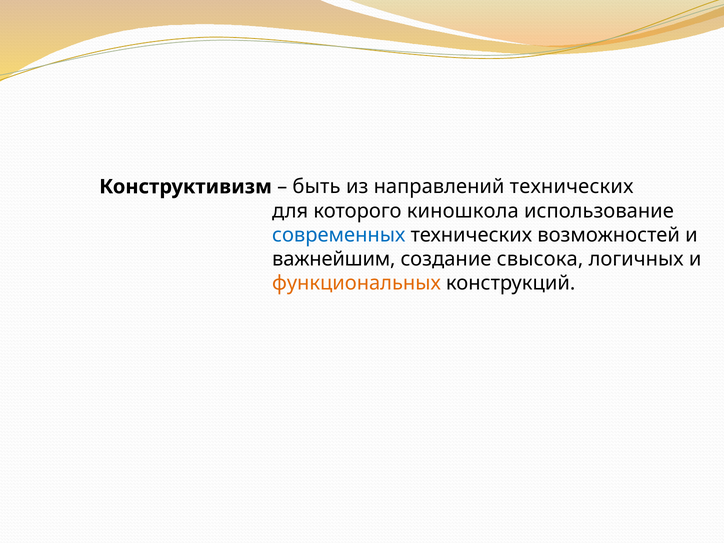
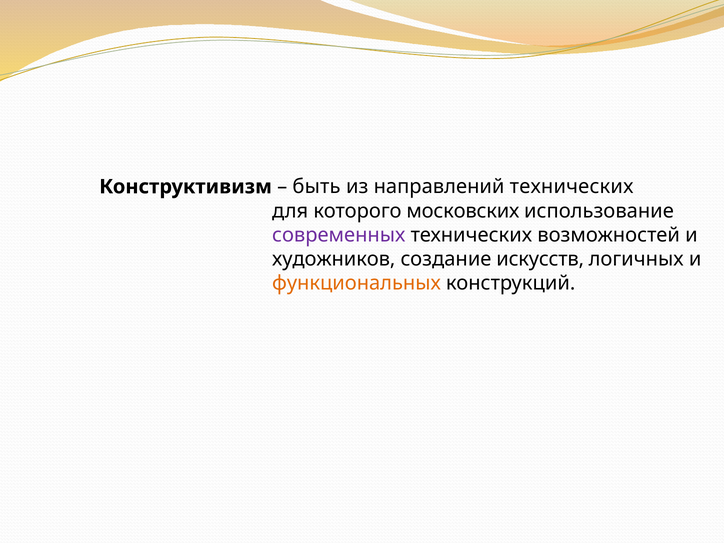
киношкола: киношкола -> московских (463, 211)
современных colour: blue -> purple (339, 235)
важнейшим: важнейшим -> художников (334, 259)
свысока: свысока -> искусств (540, 259)
